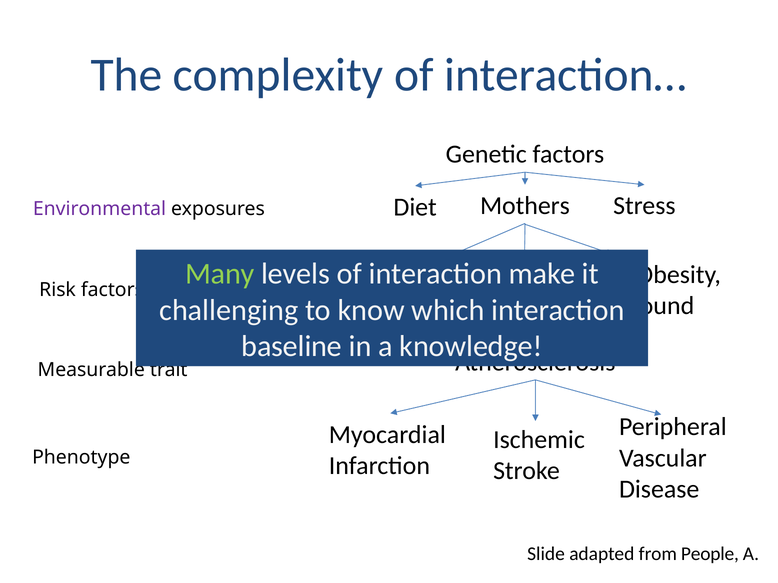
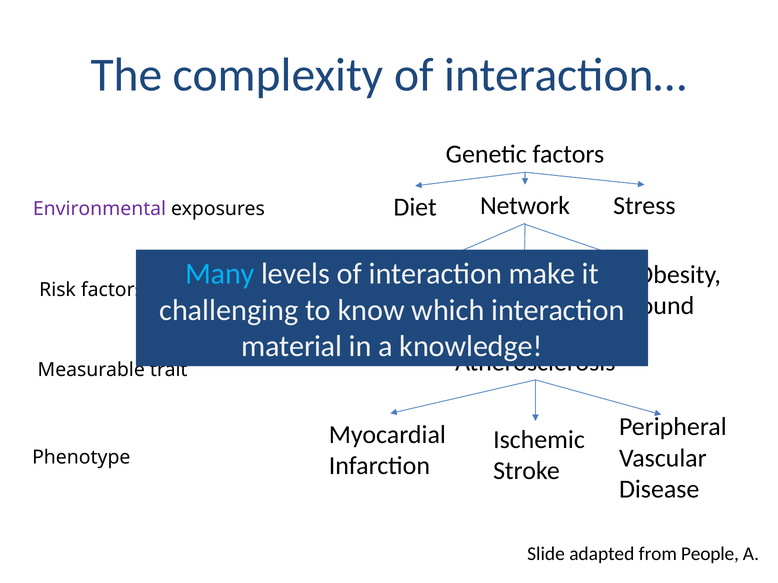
Mothers: Mothers -> Network (525, 206)
Many colour: light green -> light blue (220, 274)
baseline: baseline -> material (292, 347)
